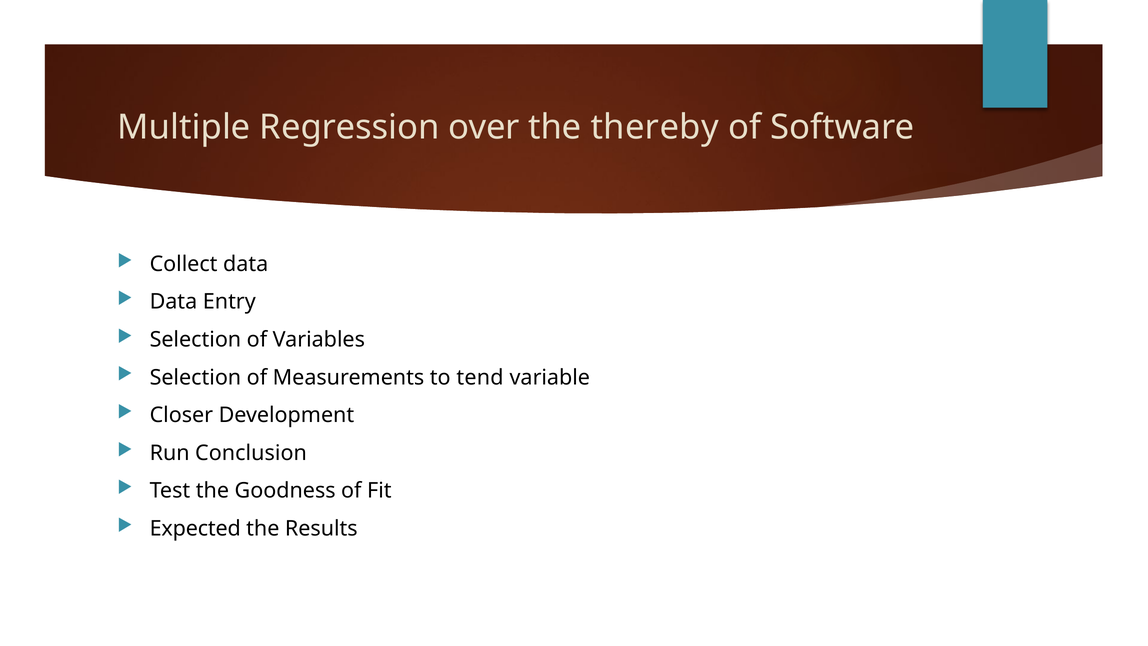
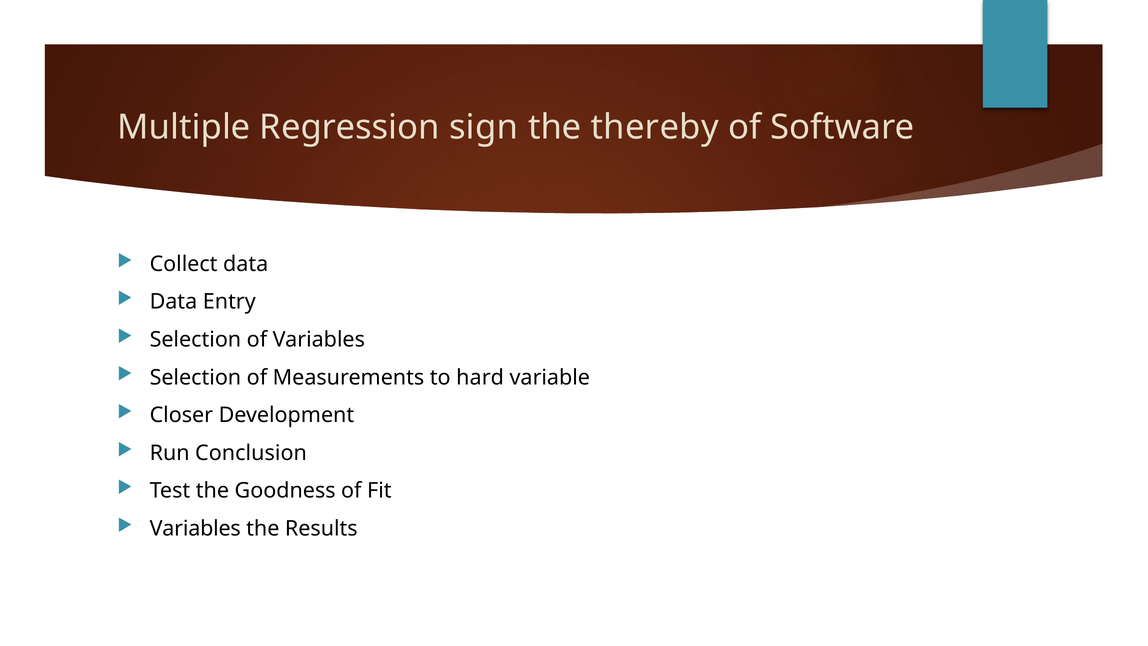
over: over -> sign (484, 127)
tend: tend -> hard (480, 377)
Expected: Expected -> Variables (195, 528)
